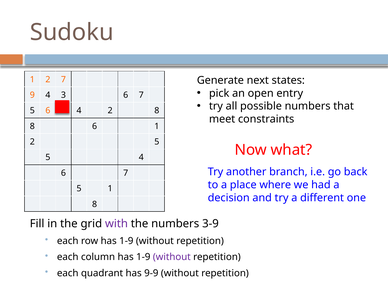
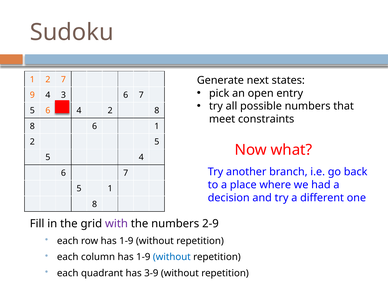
3-9: 3-9 -> 2-9 (210, 224)
without colour: purple -> blue (172, 257)
9-9: 9-9 -> 3-9 (151, 273)
